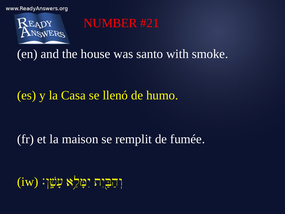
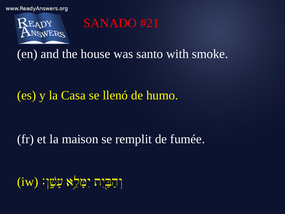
NUMBER: NUMBER -> SANADO (110, 23)
